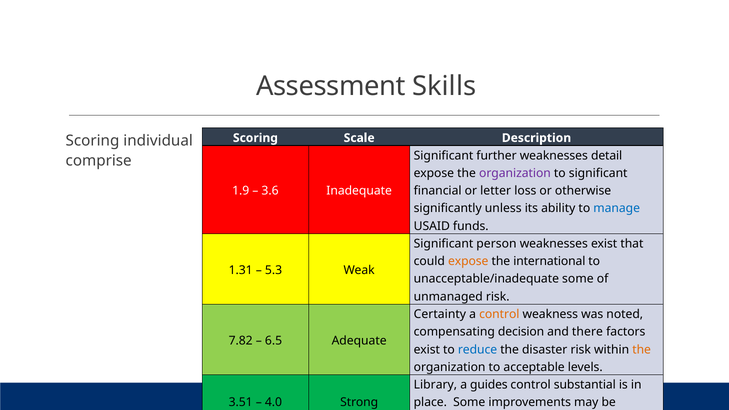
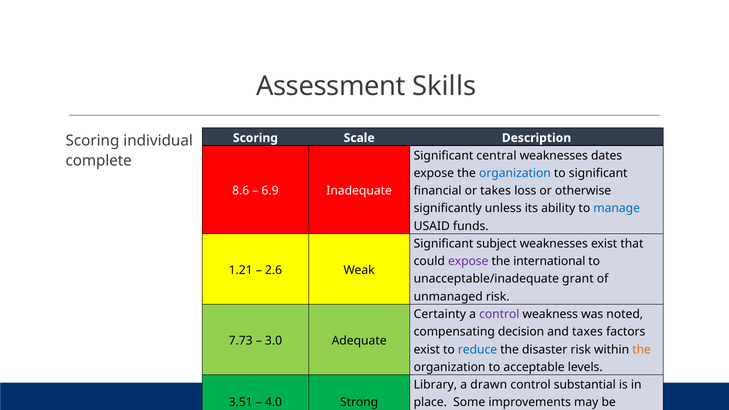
further: further -> central (496, 156)
detail: detail -> dates (607, 156)
comprise: comprise -> complete (99, 161)
organization colour: purple -> blue (515, 173)
1.9: 1.9 -> 8.6 (241, 191)
3.6: 3.6 -> 6.9 (270, 191)
letter: letter -> takes (496, 191)
person: person -> subject (497, 244)
expose colour: orange -> purple (468, 261)
1.31: 1.31 -> 1.21 (241, 270)
5.3: 5.3 -> 2.6 (274, 270)
unacceptable/inadequate some: some -> grant (578, 279)
control colour: orange -> purple (499, 314)
there: there -> taxes (587, 332)
7.82: 7.82 -> 7.73 (241, 341)
6.5: 6.5 -> 3.0 (274, 341)
guides: guides -> drawn (489, 385)
